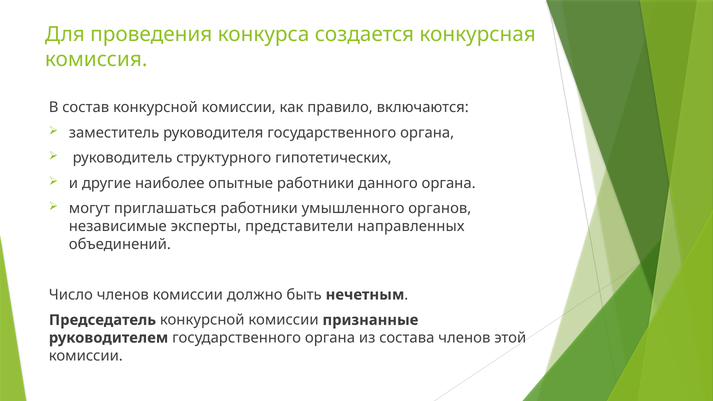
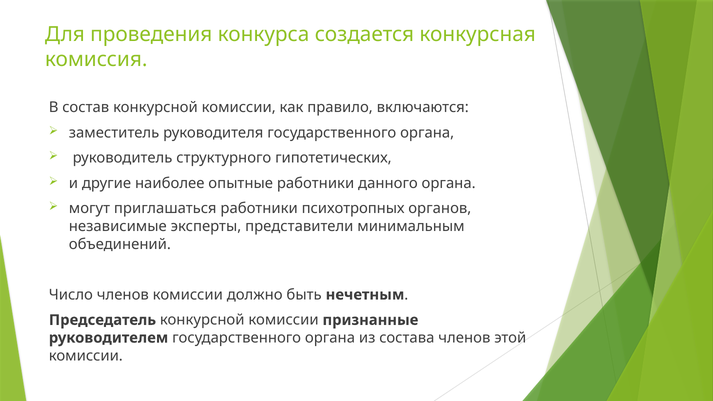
умышленного: умышленного -> психотропных (353, 209)
направленных: направленных -> минимальным (411, 226)
